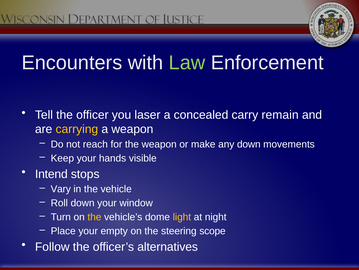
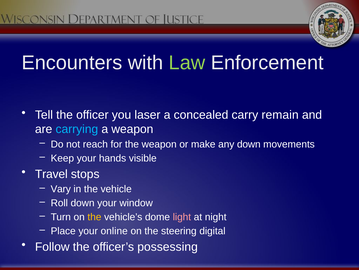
carrying colour: yellow -> light blue (77, 129)
Intend: Intend -> Travel (51, 174)
light colour: yellow -> pink (182, 217)
empty: empty -> online (114, 230)
scope: scope -> digital (212, 230)
alternatives: alternatives -> possessing (168, 246)
